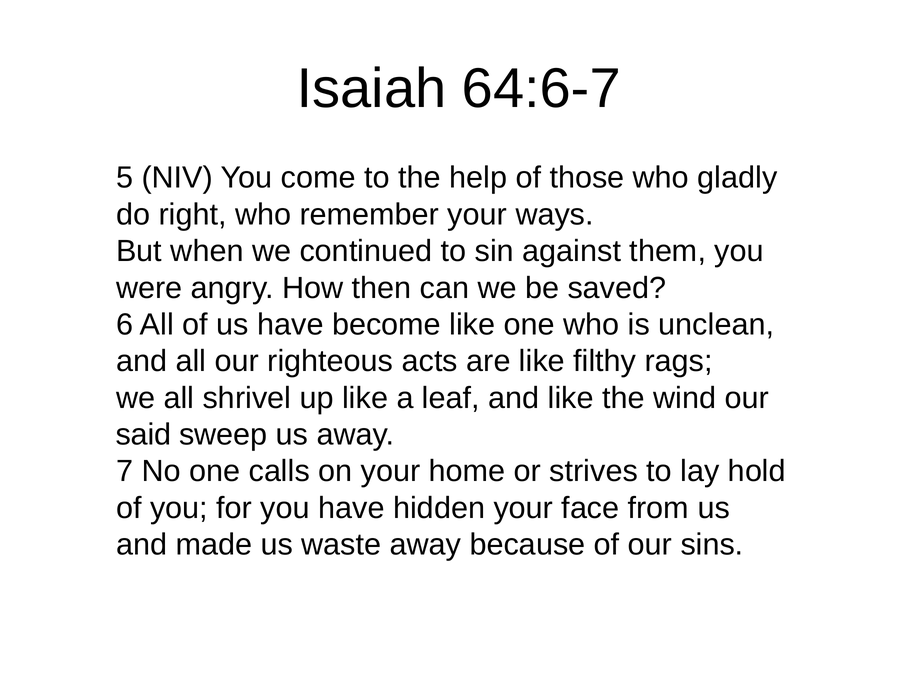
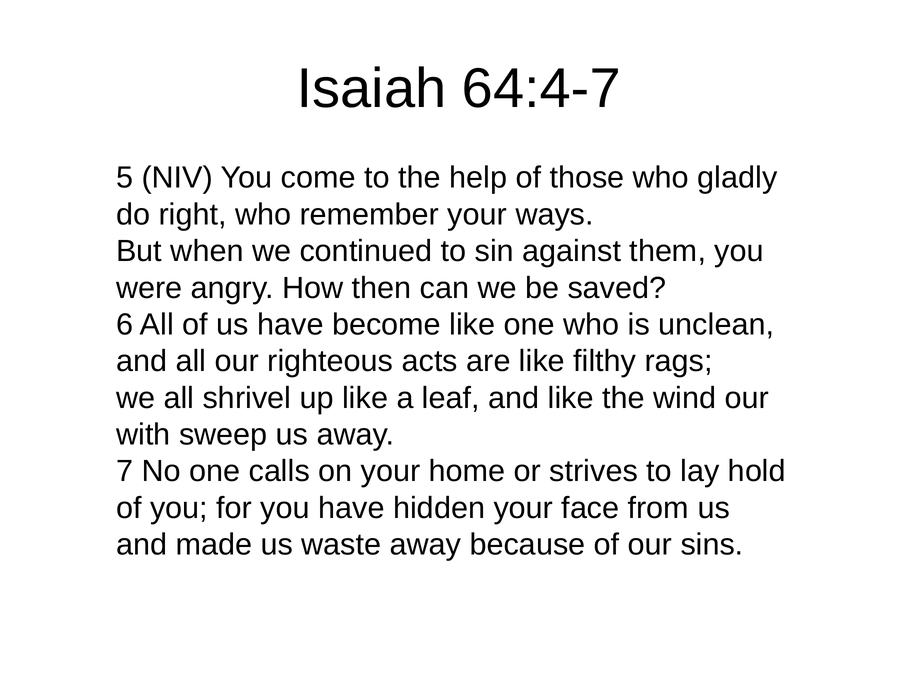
64:6-7: 64:6-7 -> 64:4-7 (541, 89)
said: said -> with (143, 435)
